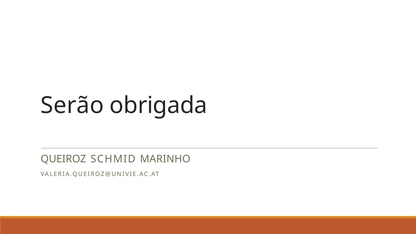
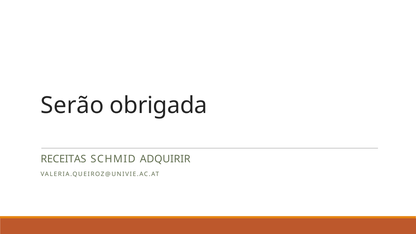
QUEIROZ: QUEIROZ -> RECEITAS (63, 159)
MARINHO: MARINHO -> ADQUIRIR (165, 159)
